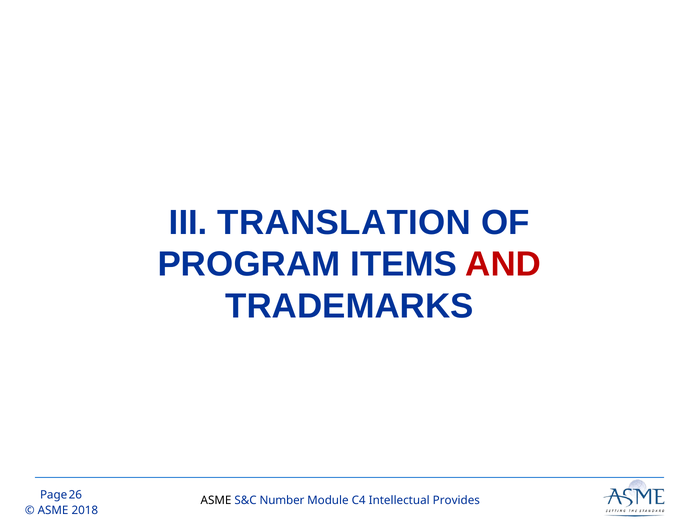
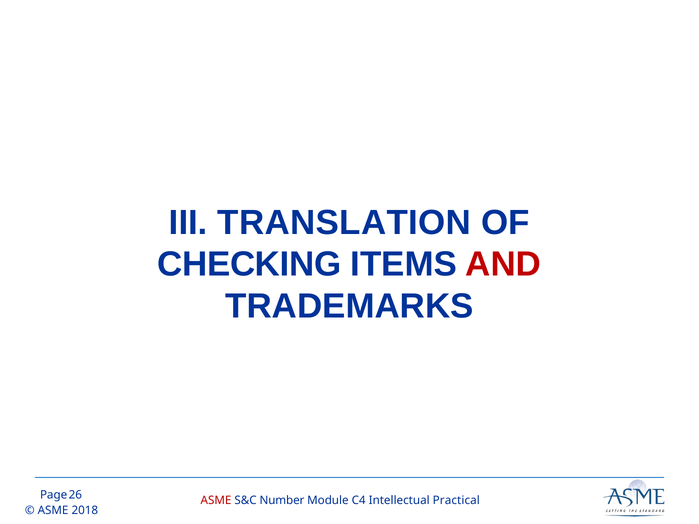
PROGRAM: PROGRAM -> CHECKING (249, 265)
ASME colour: black -> red (216, 501)
Provides: Provides -> Practical (456, 501)
